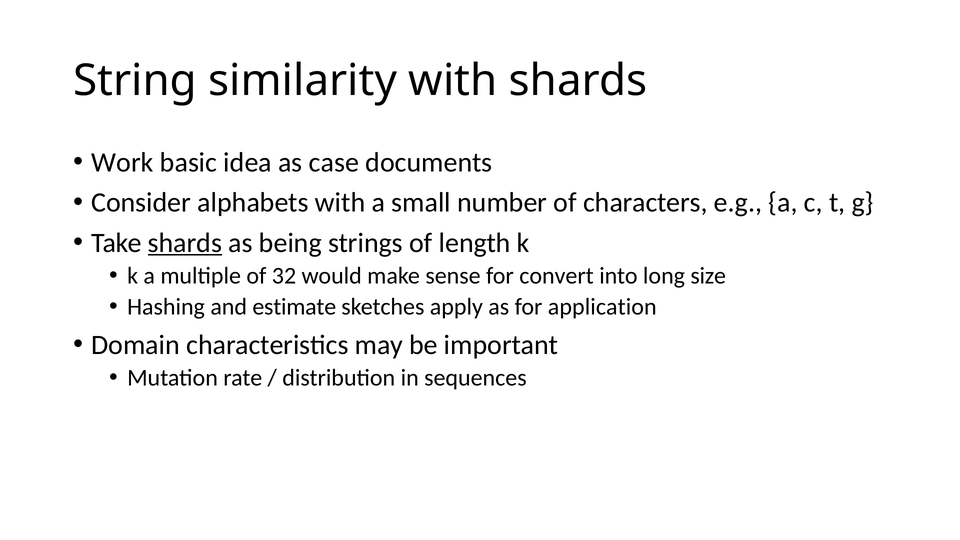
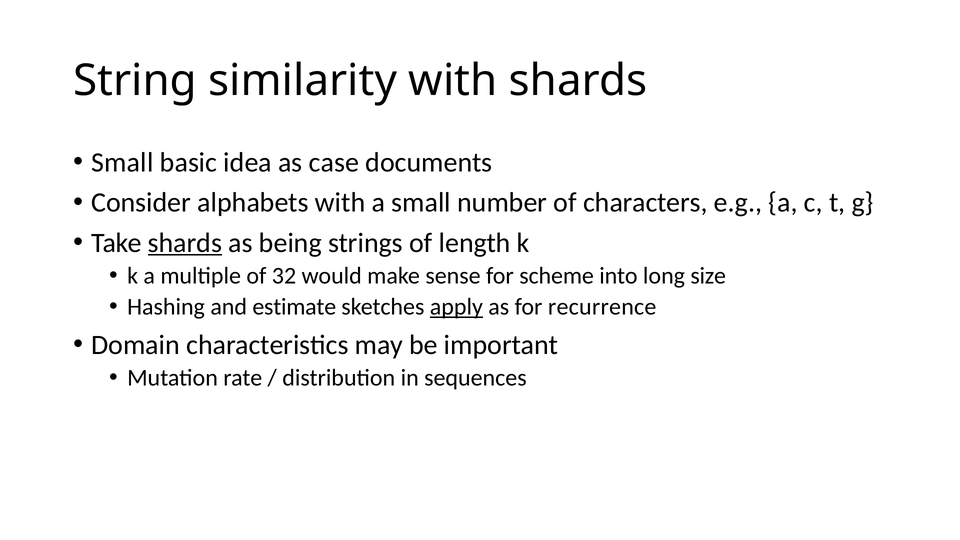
Work: Work -> Small (122, 162)
convert: convert -> scheme (557, 276)
apply underline: none -> present (456, 307)
application: application -> recurrence (602, 307)
